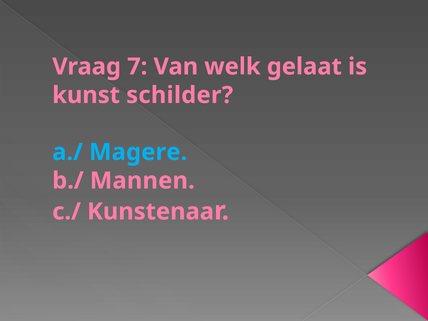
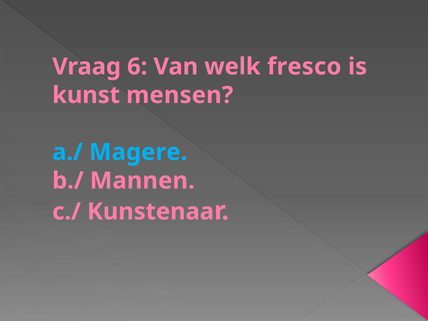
7: 7 -> 6 (137, 67)
gelaat: gelaat -> fresco (304, 67)
schilder: schilder -> mensen (180, 95)
